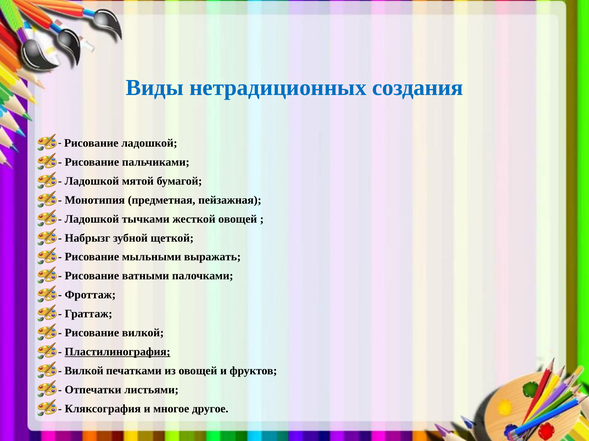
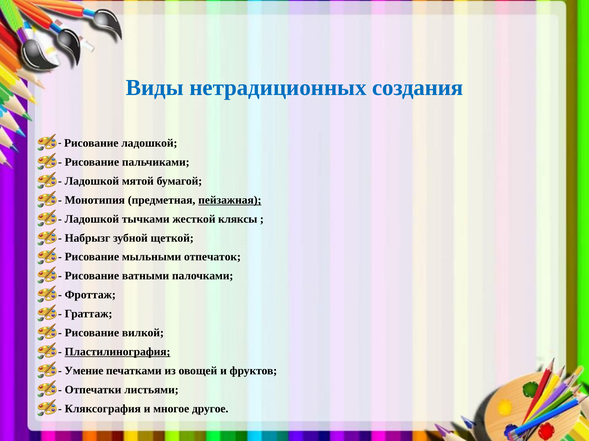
пейзажная underline: none -> present (230, 200)
жесткой овощей: овощей -> кляксы (238, 219)
выражать: выражать -> отпечаток (212, 257)
Вилкой: Вилкой -> Умение (84, 371)
